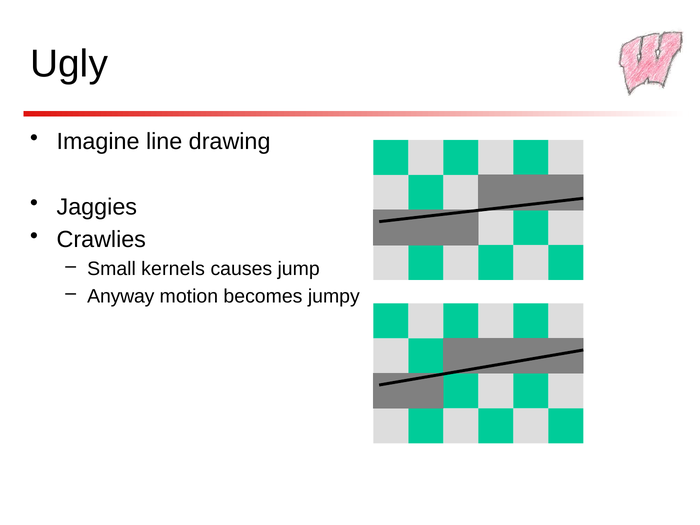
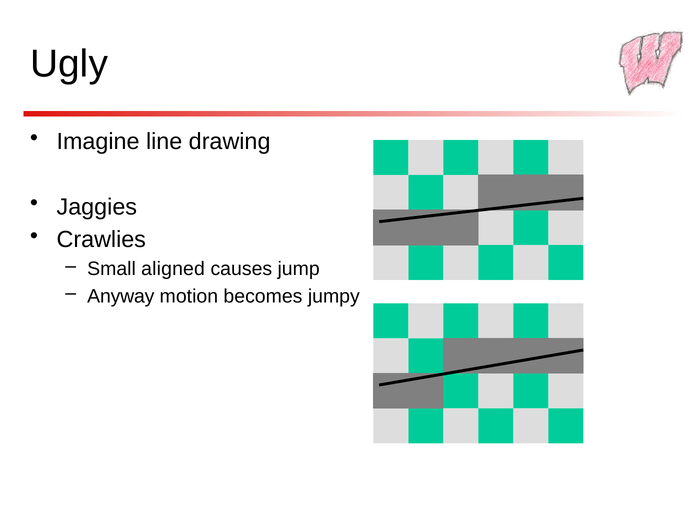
kernels: kernels -> aligned (173, 269)
